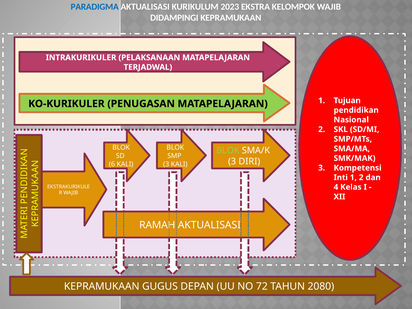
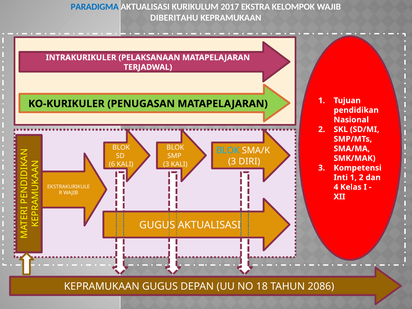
2023: 2023 -> 2017 (230, 7)
DIDAMPINGI: DIDAMPINGI -> DIBERITAHU (174, 18)
BLOK colour: light green -> light blue (228, 151)
RAMAH: RAMAH -> GUGUS (157, 225)
72: 72 -> 18 (262, 287)
2080: 2080 -> 2086 (321, 287)
